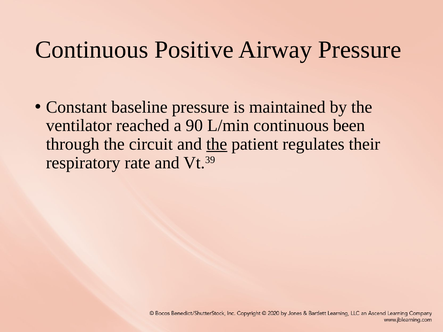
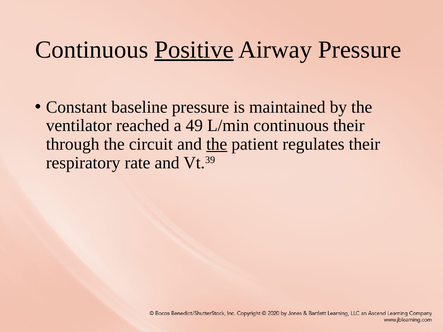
Positive underline: none -> present (194, 50)
90: 90 -> 49 (194, 126)
continuous been: been -> their (349, 126)
